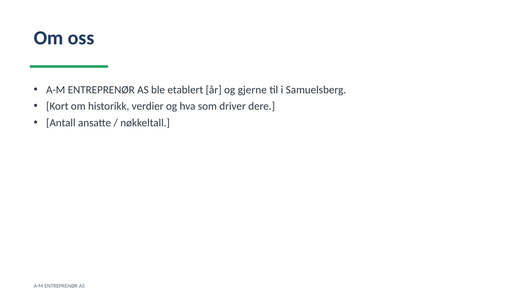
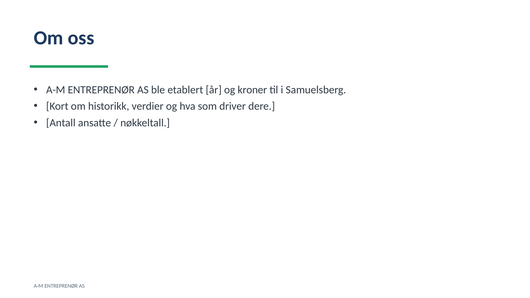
gjerne: gjerne -> kroner (252, 90)
